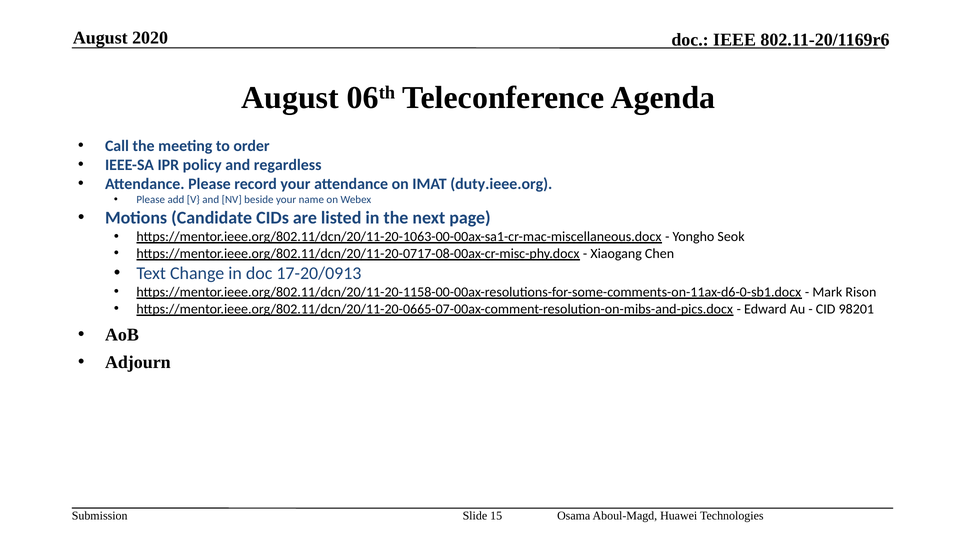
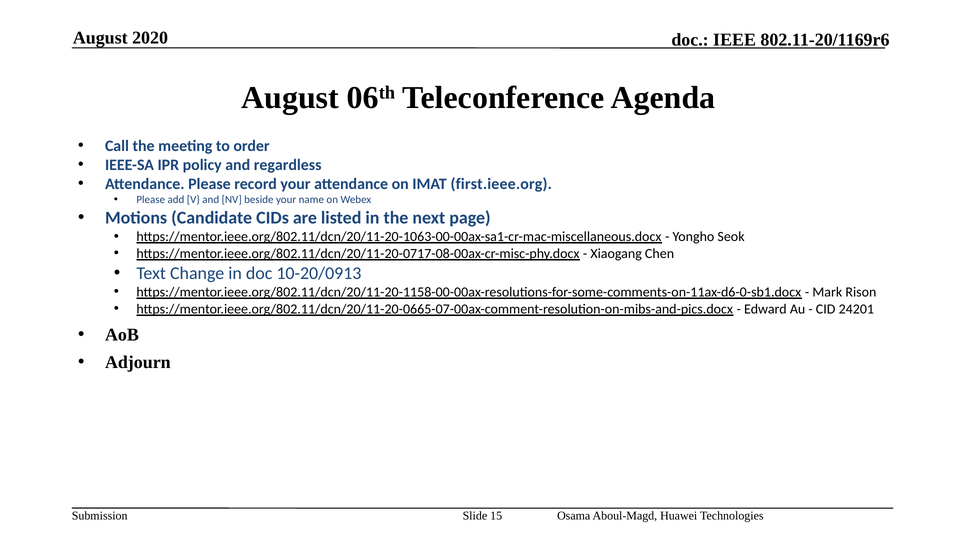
duty.ieee.org: duty.ieee.org -> first.ieee.org (501, 184)
17-20/0913: 17-20/0913 -> 10-20/0913 (319, 273)
98201: 98201 -> 24201 (856, 309)
